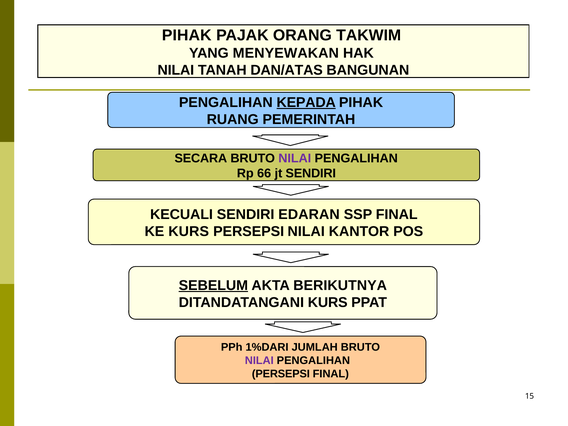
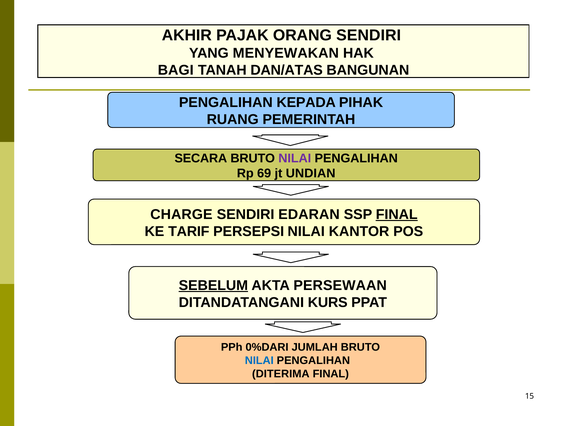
PIHAK: PIHAK -> AKHIR (187, 35)
ORANG TAKWIM: TAKWIM -> SENDIRI (369, 35)
NILAI: NILAI -> BAGI (176, 70)
KEPADA underline: present -> none (306, 102)
66: 66 -> 69 (264, 173)
jt SENDIRI: SENDIRI -> UNDIAN (311, 173)
KECUALI: KECUALI -> CHARGE (181, 214)
FINAL underline: none -> present (397, 214)
KE KURS: KURS -> TARIF (189, 231)
BERIKUTNYA: BERIKUTNYA -> PERSEWAAN (340, 285)
1%DARI: 1%DARI -> 0%DARI (267, 347)
NILAI colour: purple -> blue (259, 360)
PERSEPSI: PERSEPSI -> DITERIMA (281, 374)
